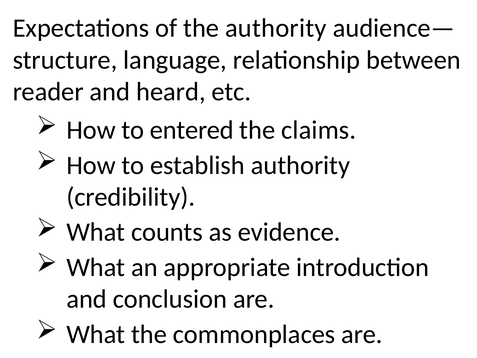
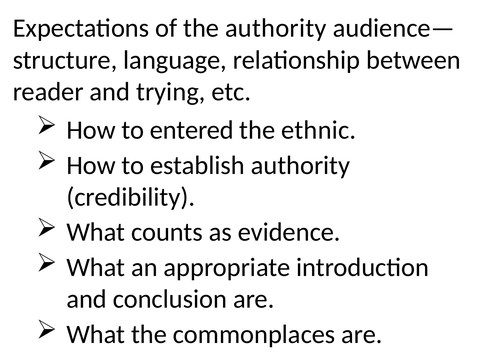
heard: heard -> trying (171, 92)
claims: claims -> ethnic (319, 130)
